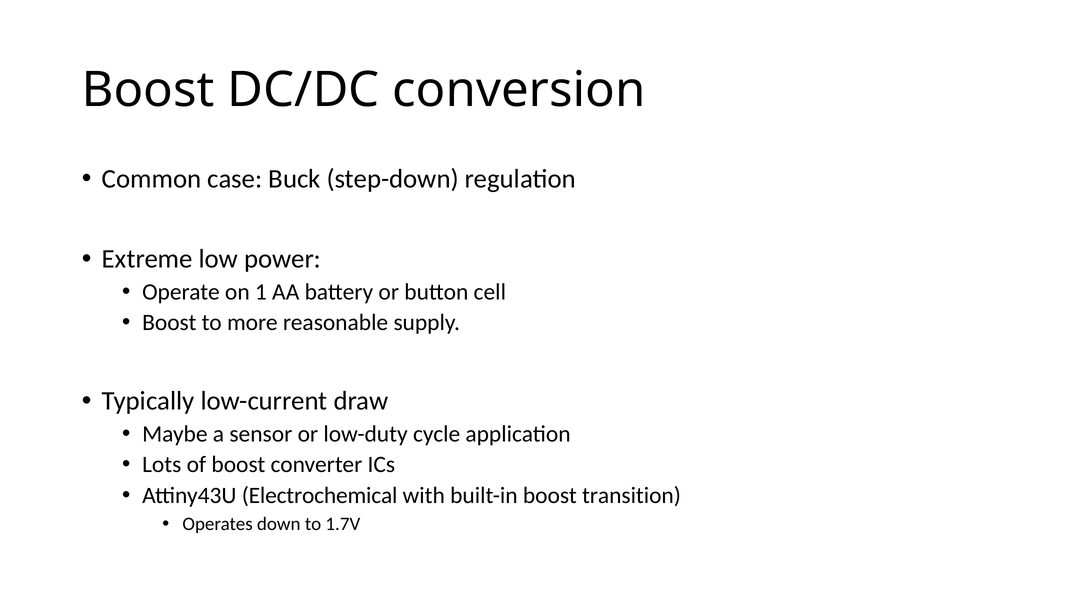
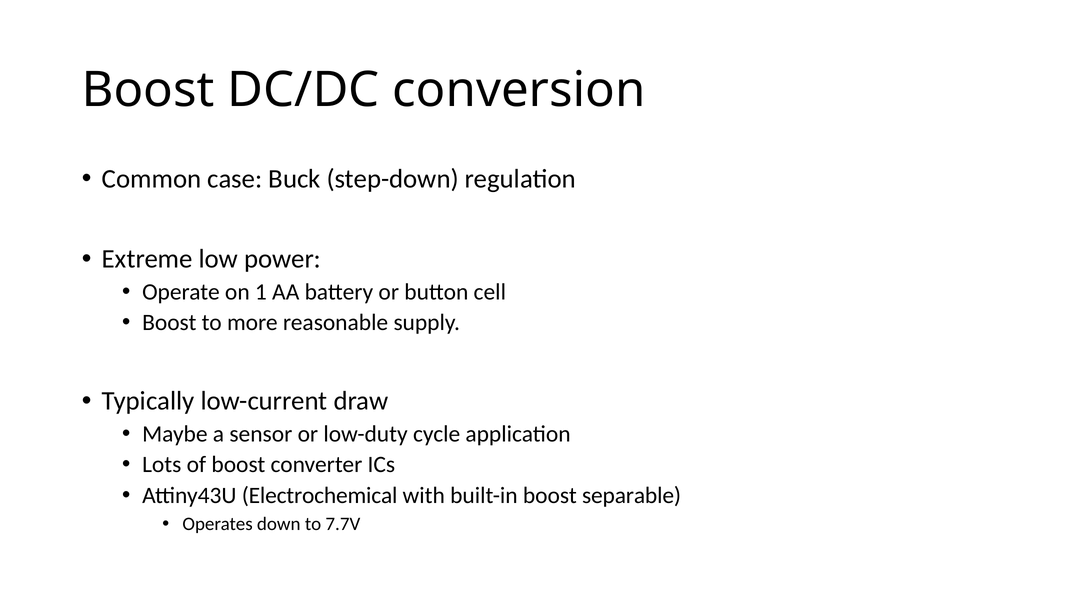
transition: transition -> separable (632, 496)
1.7V: 1.7V -> 7.7V (343, 525)
